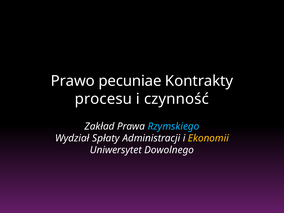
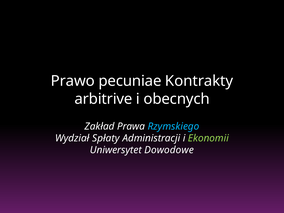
procesu: procesu -> arbitrive (103, 99)
czynność: czynność -> obecnych (177, 99)
Ekonomii colour: yellow -> light green (208, 138)
Dowolnego: Dowolnego -> Dowodowe (169, 150)
